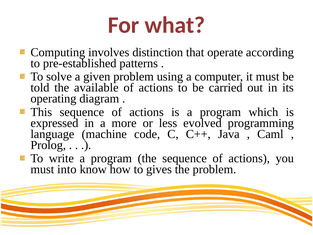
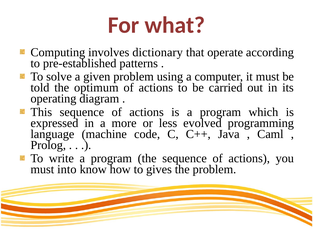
distinction: distinction -> dictionary (158, 52)
available: available -> optimum (96, 88)
